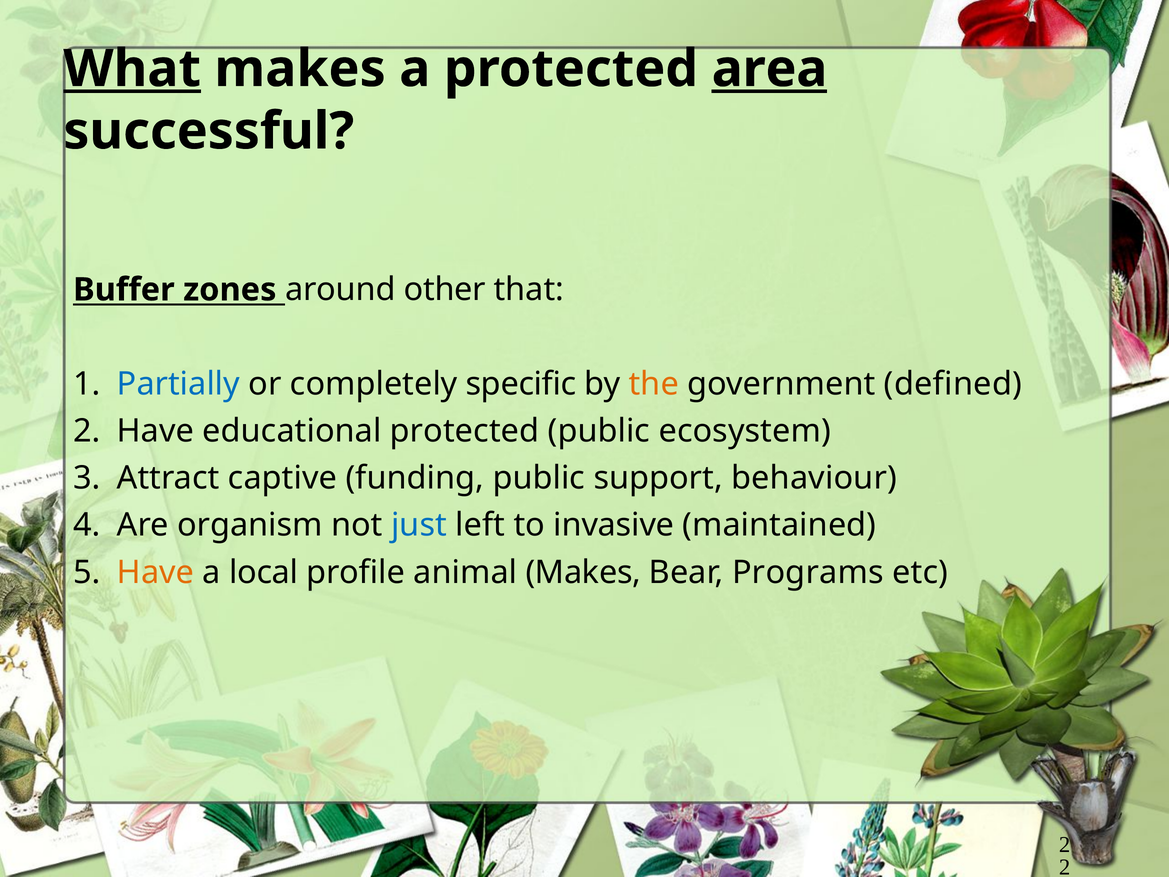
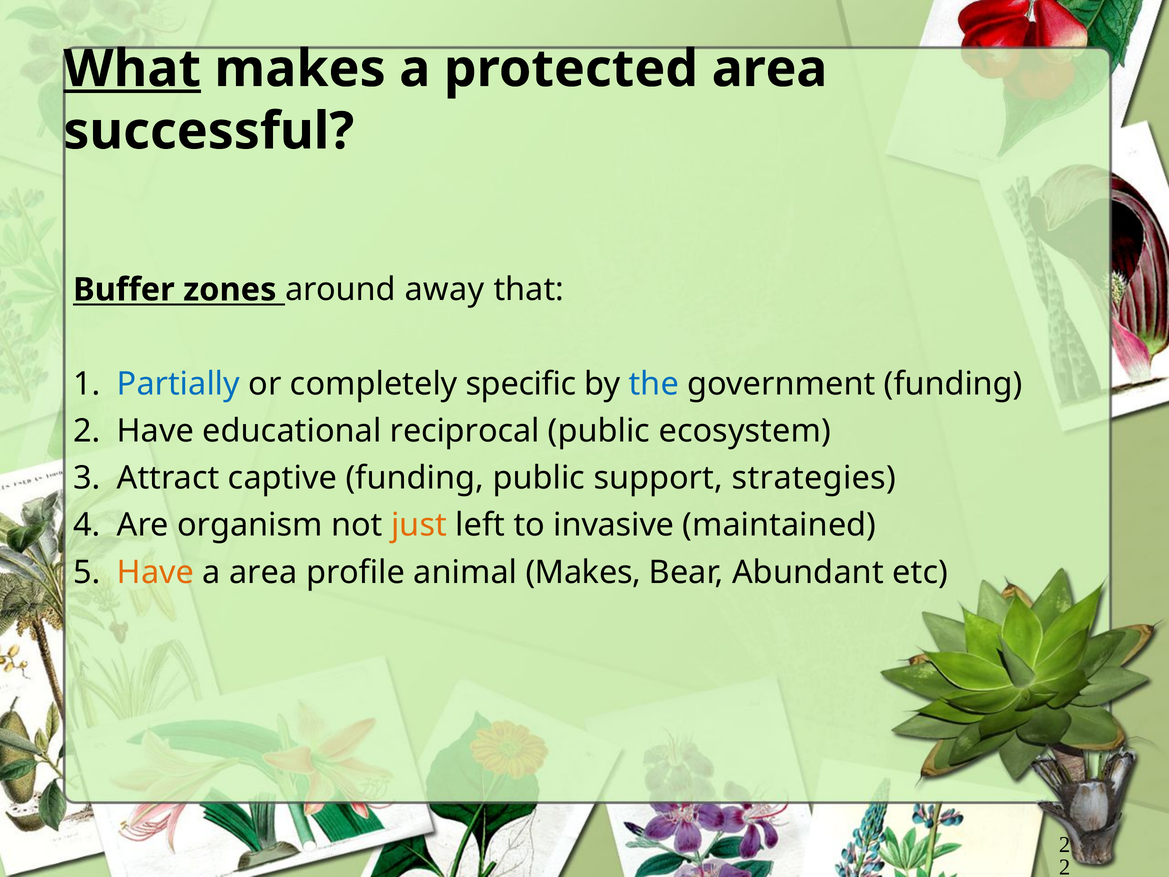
area underline: present -> none (770, 69)
other: other -> away (444, 290)
the colour: orange -> blue (654, 384)
government defined: defined -> funding (953, 384)
educational protected: protected -> reciprocal (465, 431)
behaviour: behaviour -> strategies (814, 478)
just colour: blue -> orange (419, 525)
a local: local -> area (263, 572)
Programs: Programs -> Abundant (808, 572)
